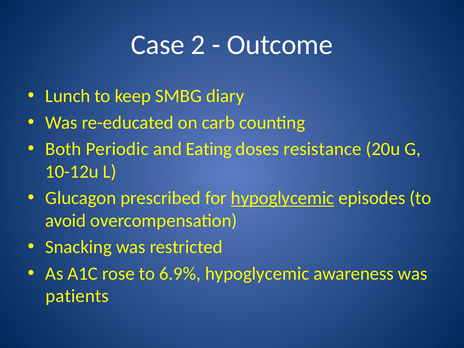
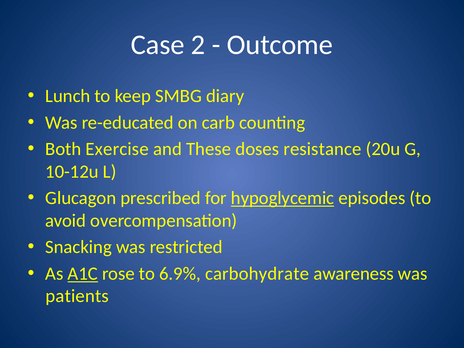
Periodic: Periodic -> Exercise (117, 149)
Eating: Eating -> These (209, 149)
A1C underline: none -> present (83, 274)
6.9% hypoglycemic: hypoglycemic -> carbohydrate (257, 274)
